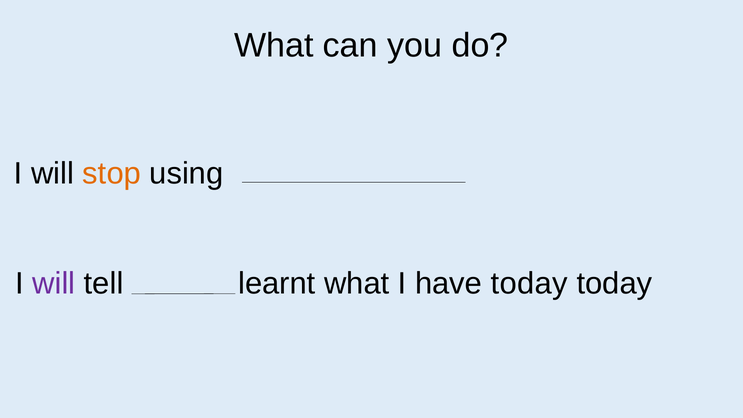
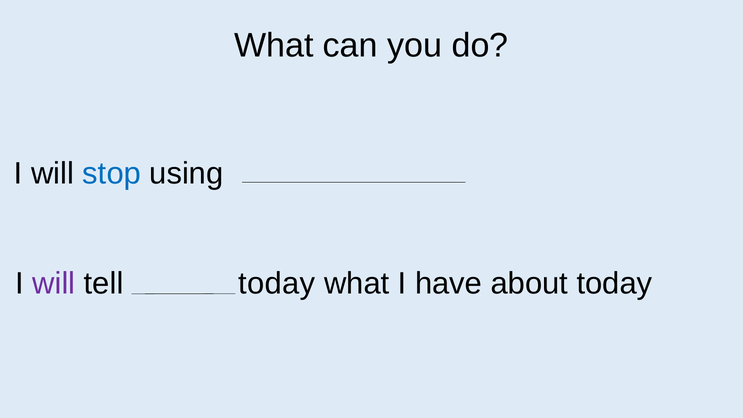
stop colour: orange -> blue (112, 173)
tell learnt: learnt -> today (277, 284)
have today: today -> about (529, 284)
